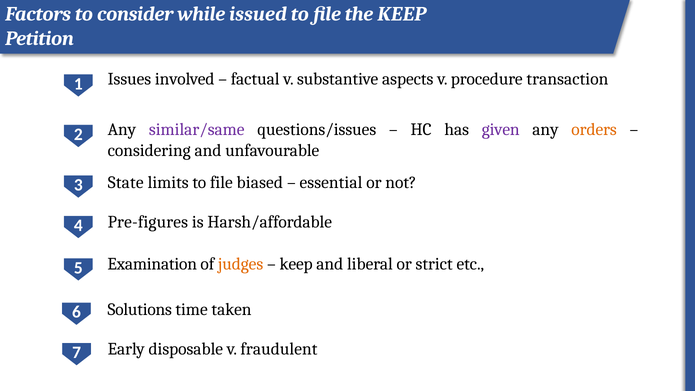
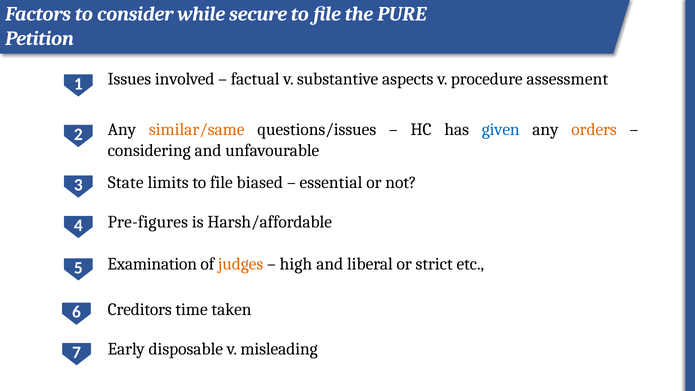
issued: issued -> secure (258, 14)
the KEEP: KEEP -> PURE (402, 14)
transaction: transaction -> assessment (567, 79)
similar/same colour: purple -> orange (197, 129)
given colour: purple -> blue (501, 129)
keep: keep -> high (296, 264)
Solutions: Solutions -> Creditors (140, 310)
fraudulent: fraudulent -> misleading (279, 349)
